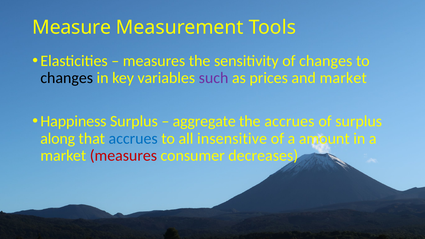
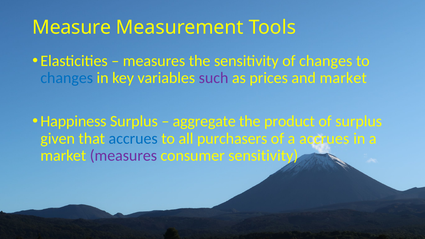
changes colour: black -> blue (67, 78)
the accrues: accrues -> product (290, 121)
along: along -> given (58, 139)
insensitive: insensitive -> purchasers (232, 139)
a amount: amount -> accrues (324, 139)
measures colour: red -> purple (123, 156)
consumer decreases: decreases -> sensitivity (263, 156)
